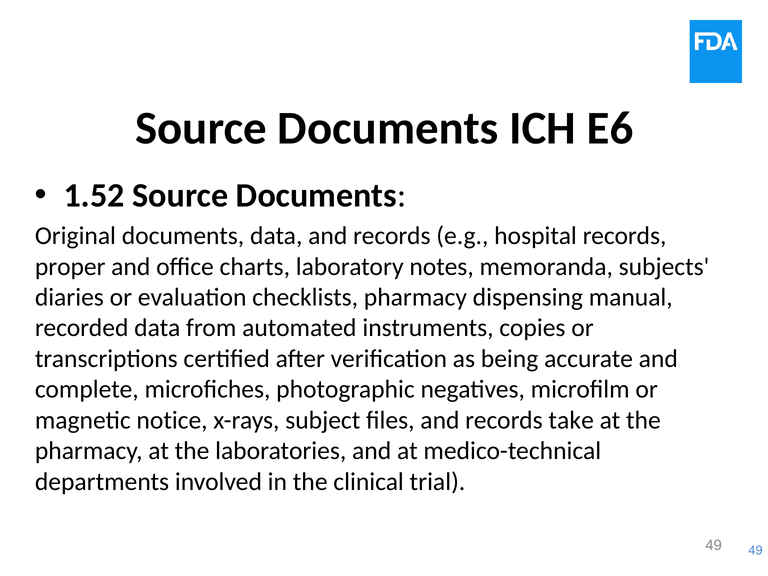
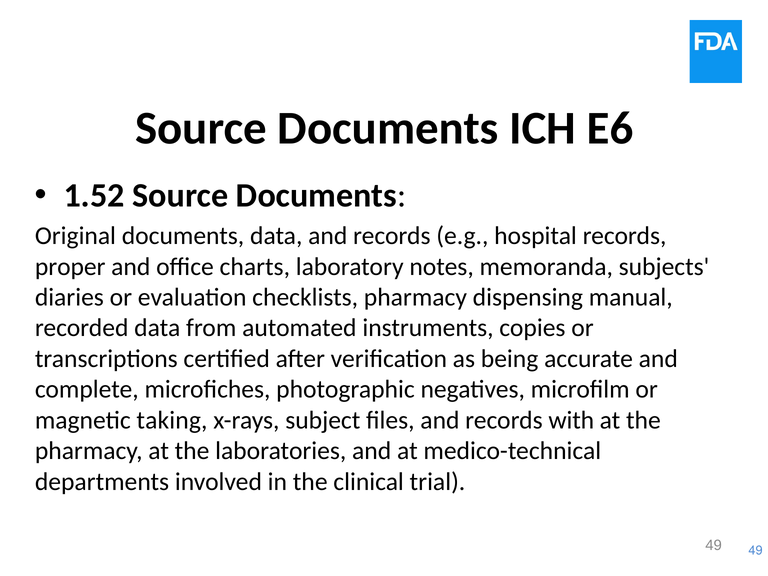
notice: notice -> taking (172, 420)
take: take -> with (571, 420)
